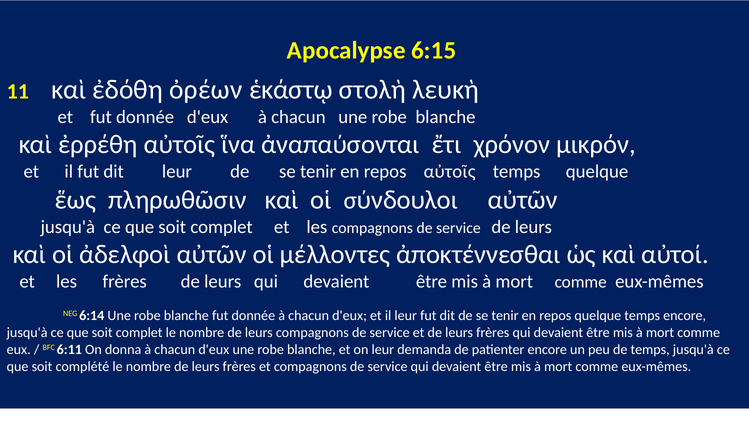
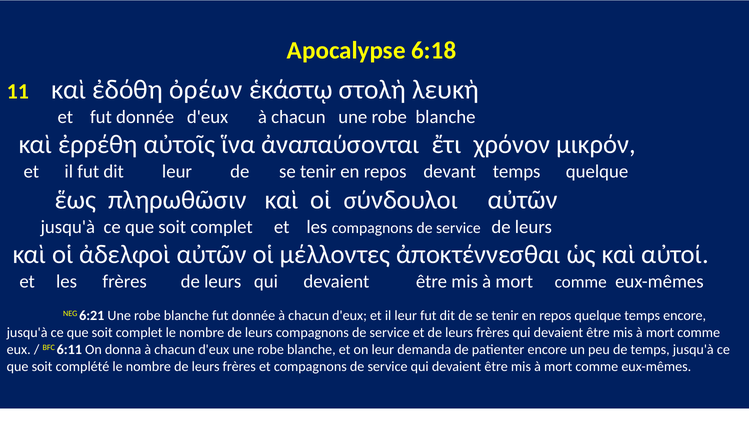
6:15: 6:15 -> 6:18 (434, 50)
repos αὐτοῖς: αὐτοῖς -> devant (450, 171)
6:14: 6:14 -> 6:21 (92, 315)
